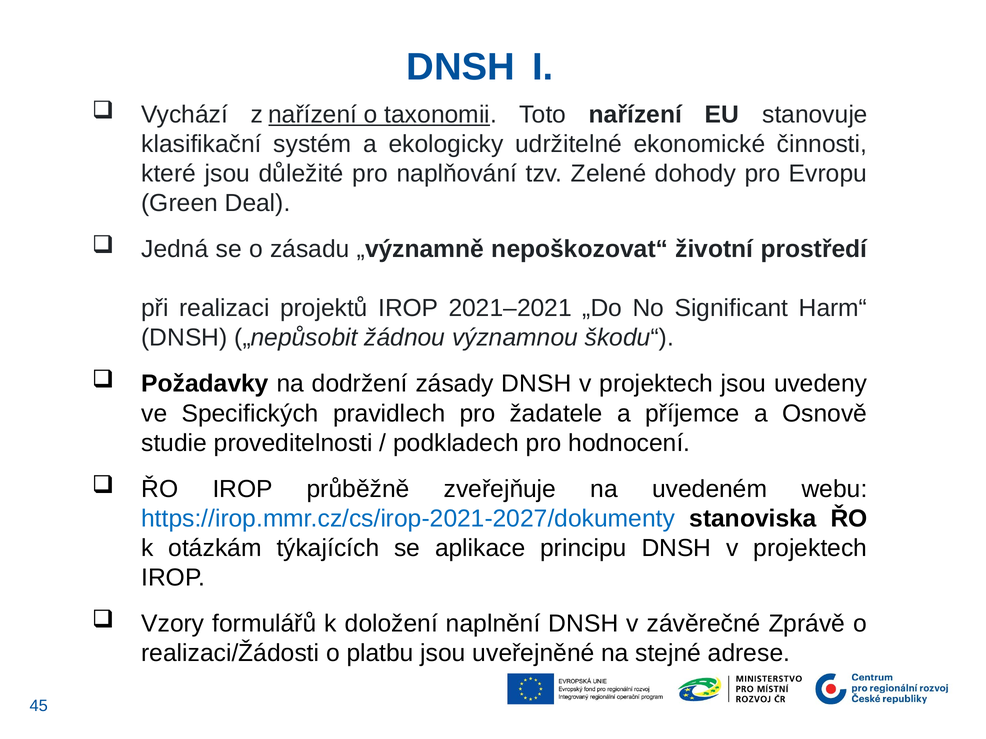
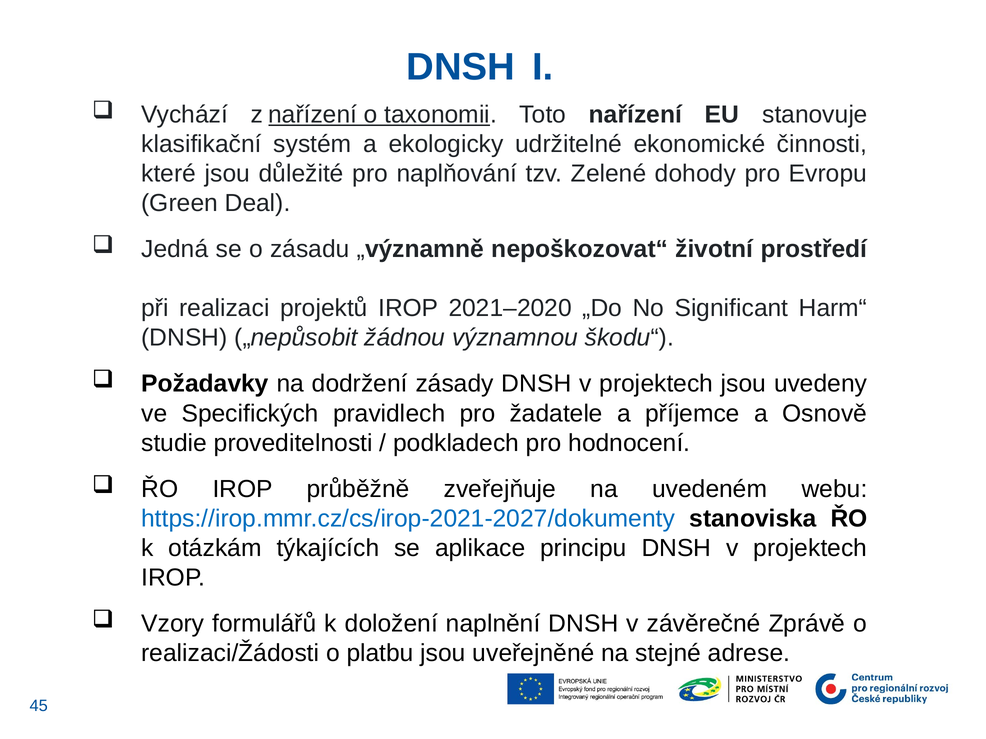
2021–2021: 2021–2021 -> 2021–2020 (510, 309)
